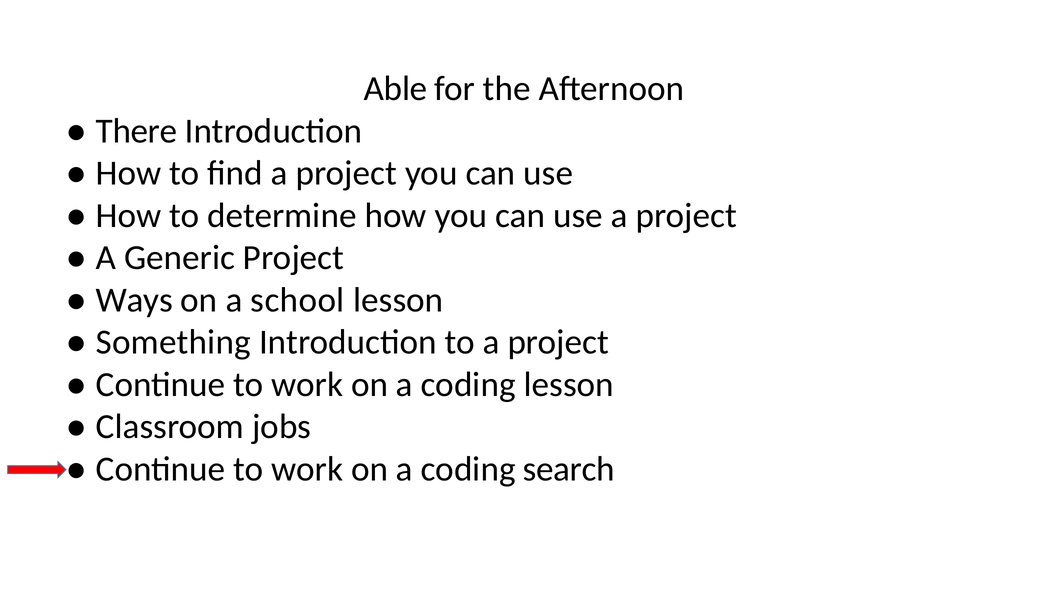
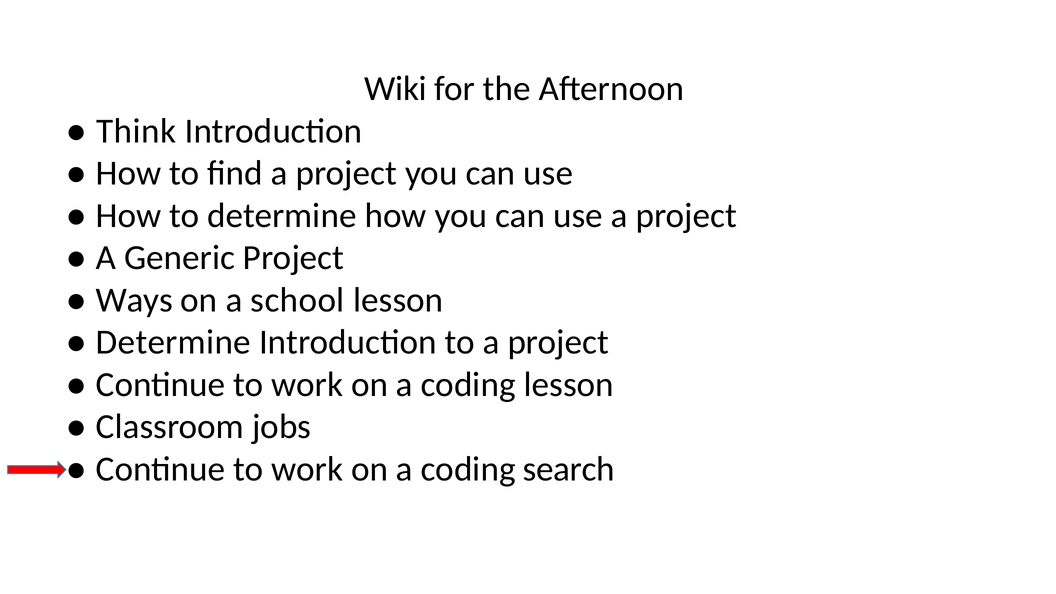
Able: Able -> Wiki (396, 89)
There: There -> Think (136, 131)
Something: Something -> Determine (173, 342)
